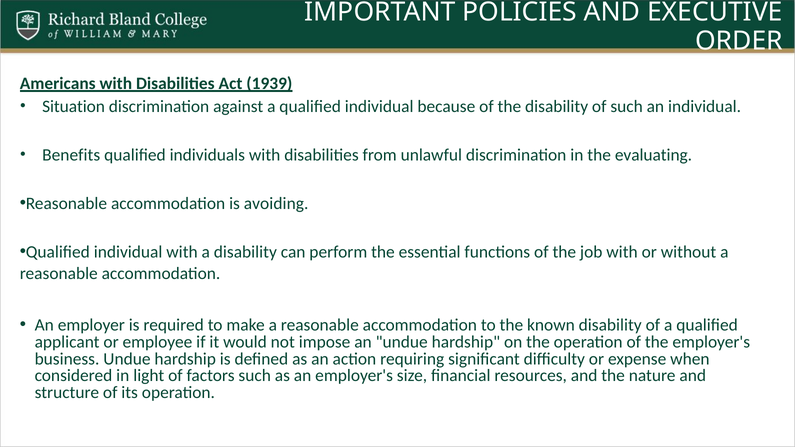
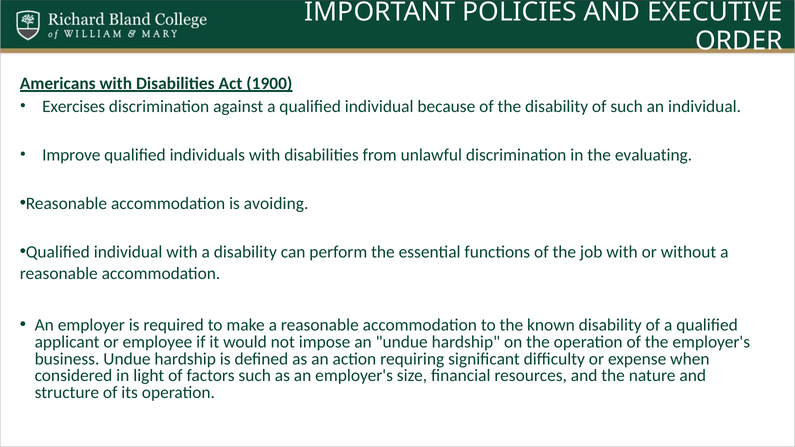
1939: 1939 -> 1900 (269, 84)
Situation: Situation -> Exercises (74, 107)
Benefits: Benefits -> Improve (71, 155)
